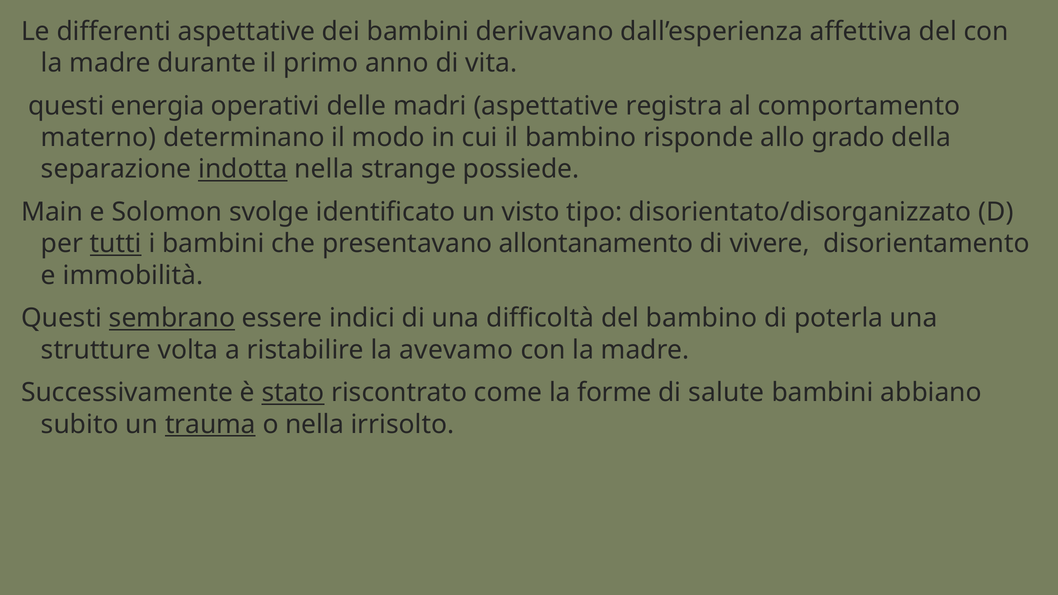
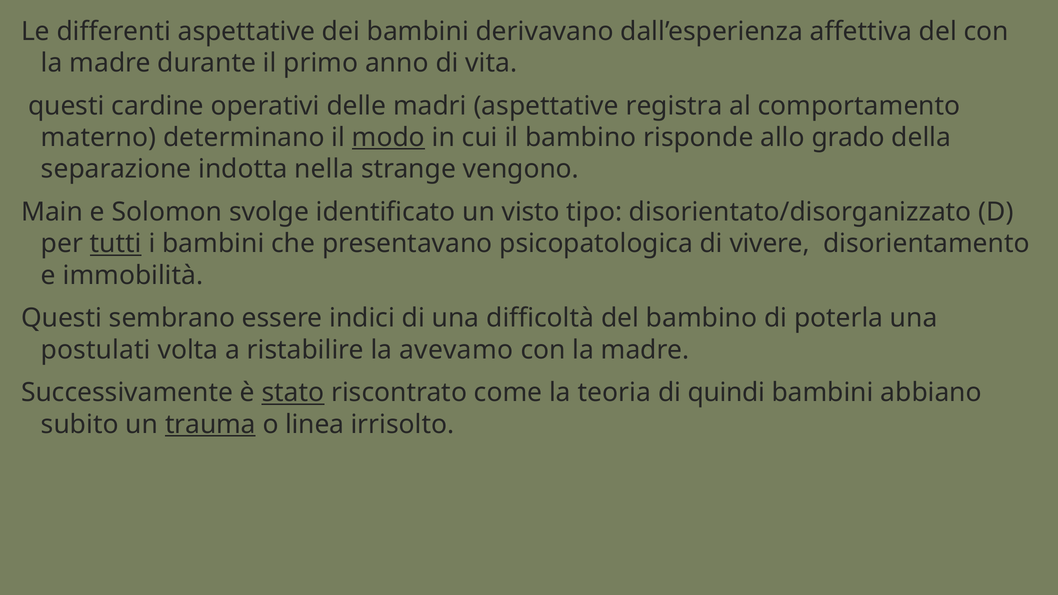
energia: energia -> cardine (158, 106)
modo underline: none -> present (388, 138)
indotta underline: present -> none (243, 169)
possiede: possiede -> vengono (521, 169)
allontanamento: allontanamento -> psicopatologica (596, 244)
sembrano underline: present -> none (172, 318)
strutture: strutture -> postulati (96, 350)
forme: forme -> teoria (614, 393)
salute: salute -> quindi (726, 393)
o nella: nella -> linea (315, 425)
